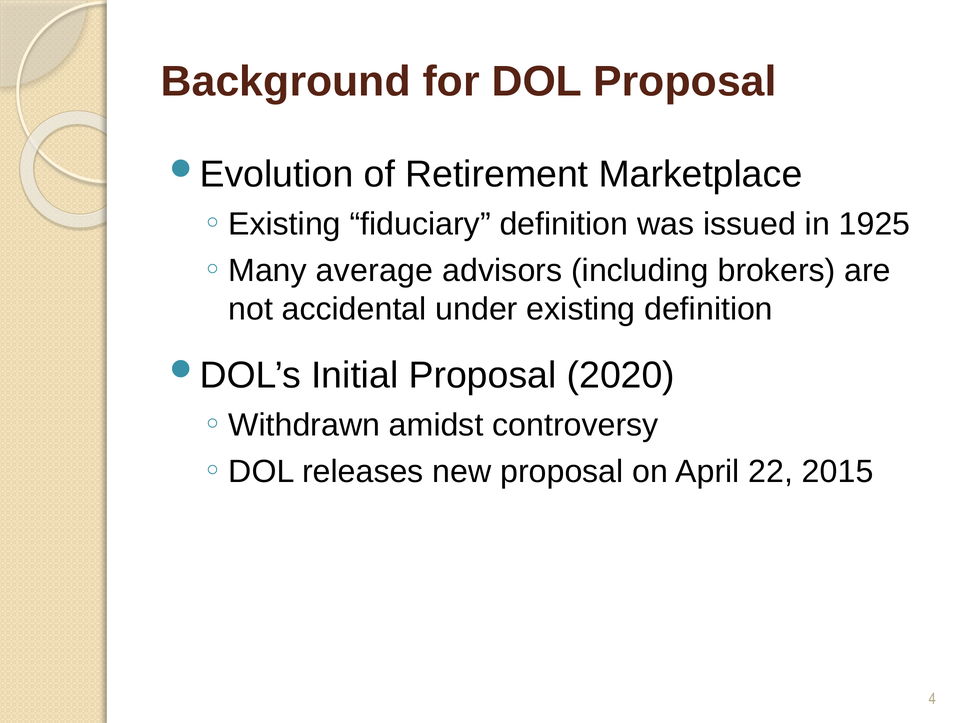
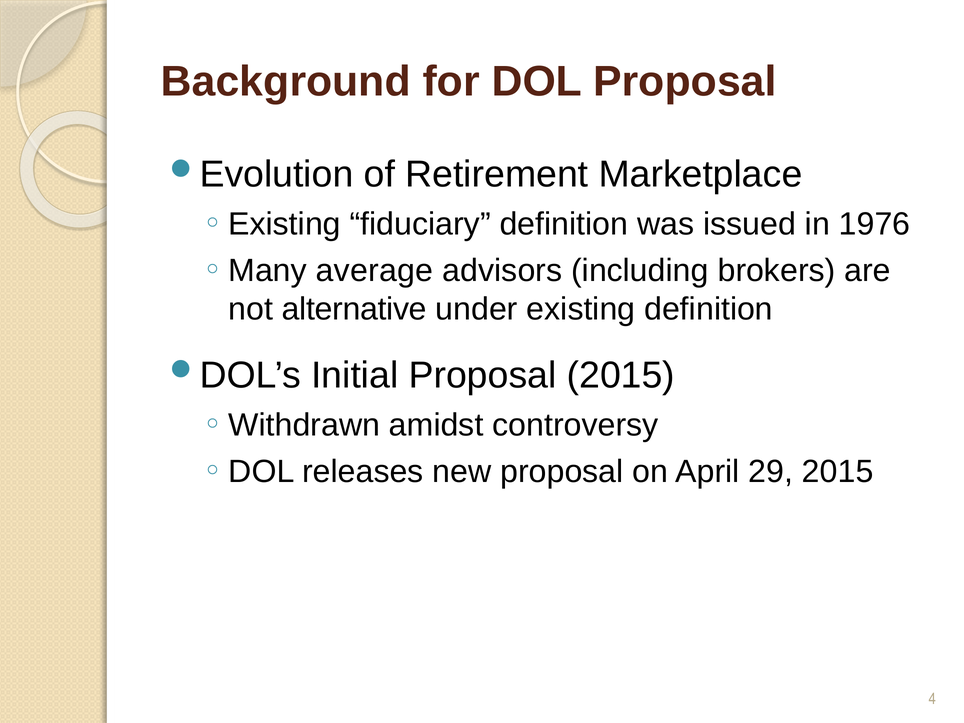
1925: 1925 -> 1976 (875, 224)
accidental: accidental -> alternative (354, 309)
Proposal 2020: 2020 -> 2015 (621, 375)
22: 22 -> 29 (771, 472)
